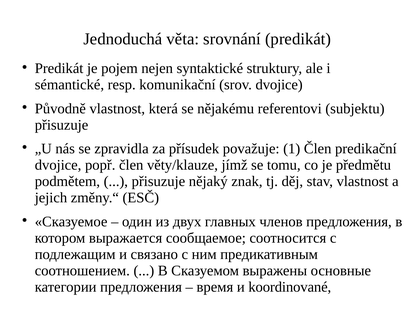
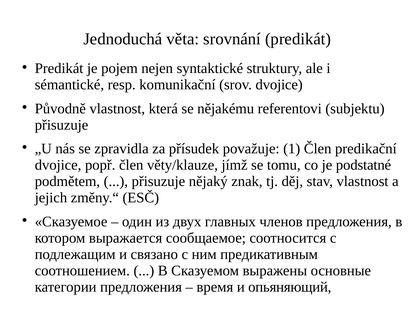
předmětu: předmětu -> podstatné (364, 165)
koordinované: koordinované -> опьяняющий (290, 287)
